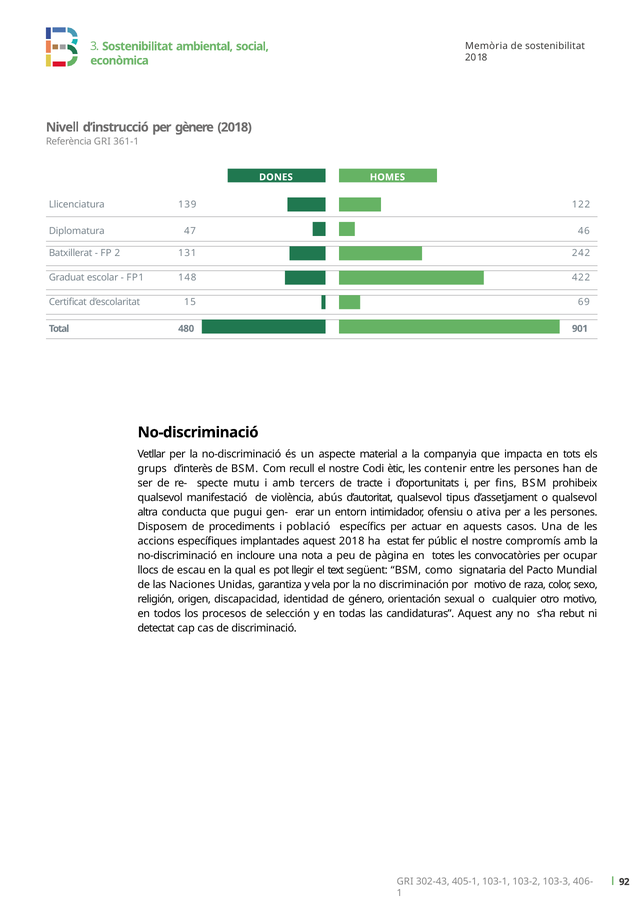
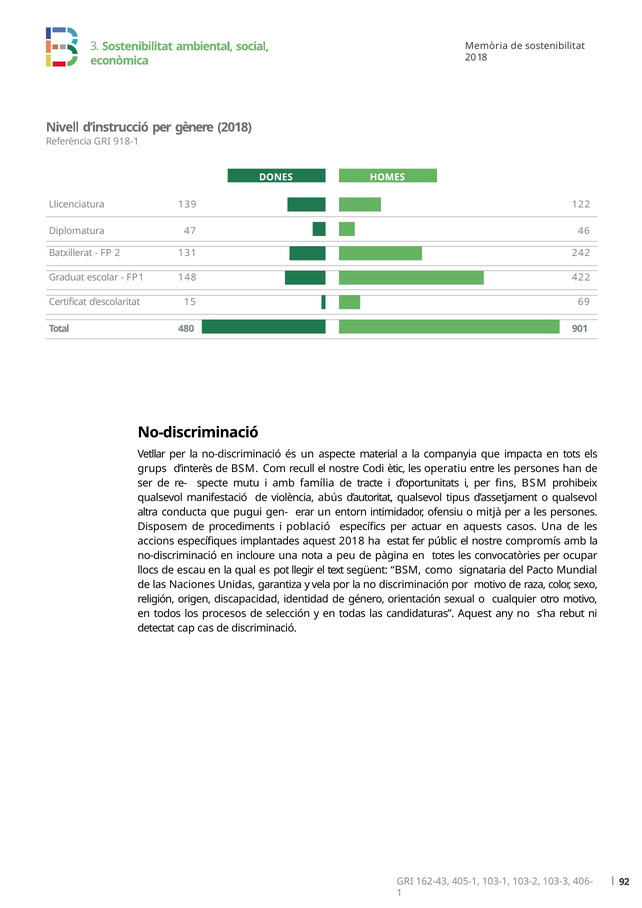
361-1: 361-1 -> 918-1 (126, 142)
contenir: contenir -> operatiu (445, 469)
tercers: tercers -> família (317, 484)
ativa: ativa -> mitjà (489, 513)
302-43: 302-43 -> 162-43 (433, 882)
